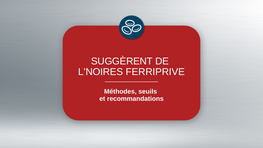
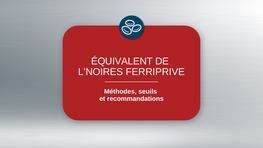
SUGGÈRENT: SUGGÈRENT -> ÉQUIVALENT (122, 61)
